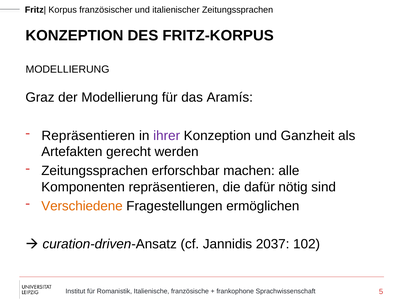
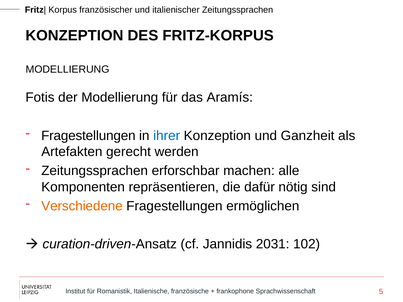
Graz: Graz -> Fotis (40, 98)
Repräsentieren: Repräsentieren -> Fragestellungen (88, 136)
ihrer colour: purple -> blue (167, 136)
2037: 2037 -> 2031 (273, 244)
